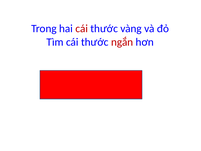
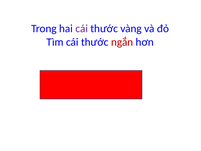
cái colour: red -> purple (82, 29)
